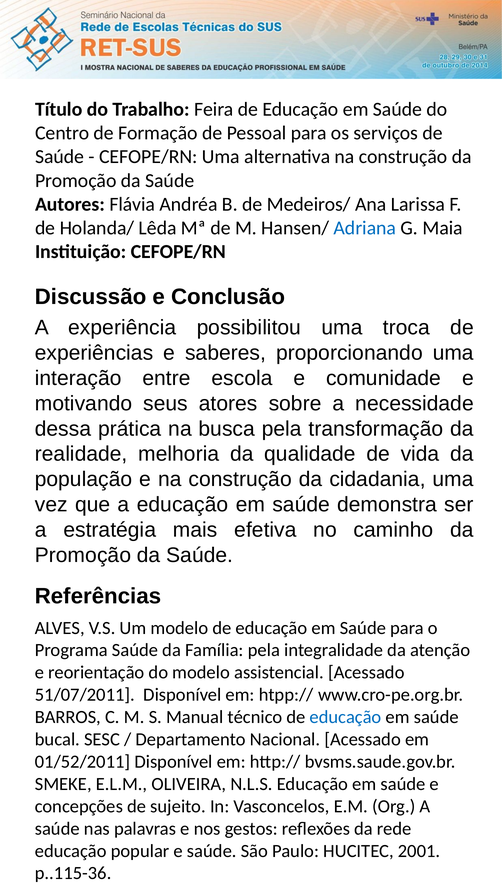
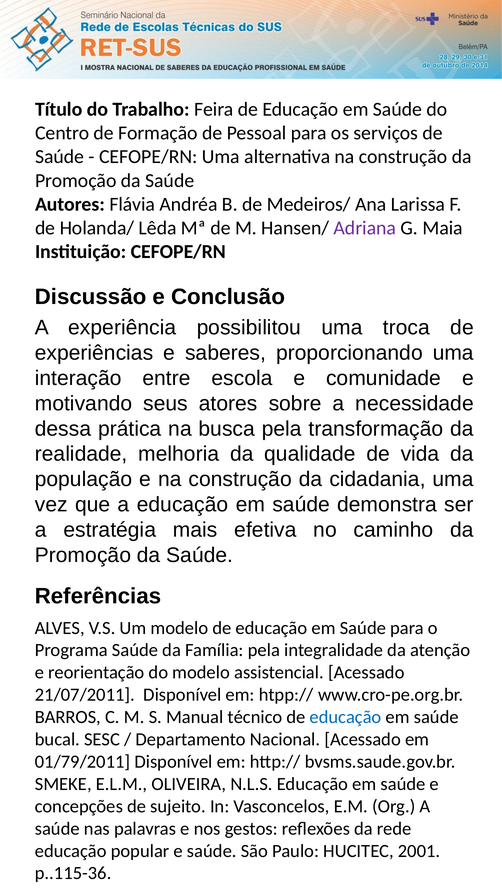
Adriana colour: blue -> purple (365, 228)
51/07/2011: 51/07/2011 -> 21/07/2011 (85, 695)
01/52/2011: 01/52/2011 -> 01/79/2011 (83, 762)
